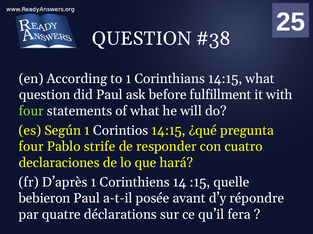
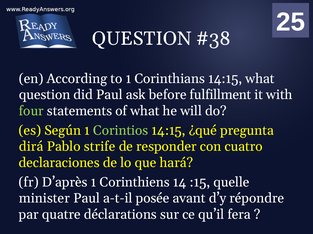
Corintios colour: white -> light green (121, 131)
four: four -> dirá (31, 147)
bebieron: bebieron -> minister (44, 199)
